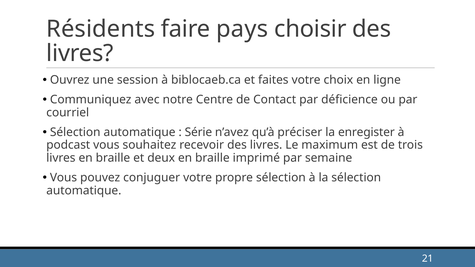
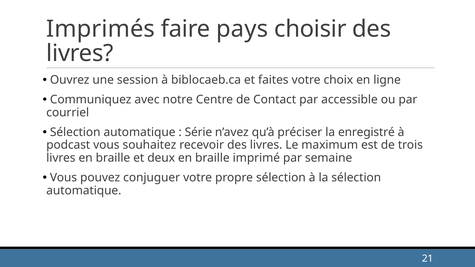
Résidents: Résidents -> Imprimés (101, 29)
déficience: déficience -> accessible (349, 100)
enregister: enregister -> enregistré (366, 132)
